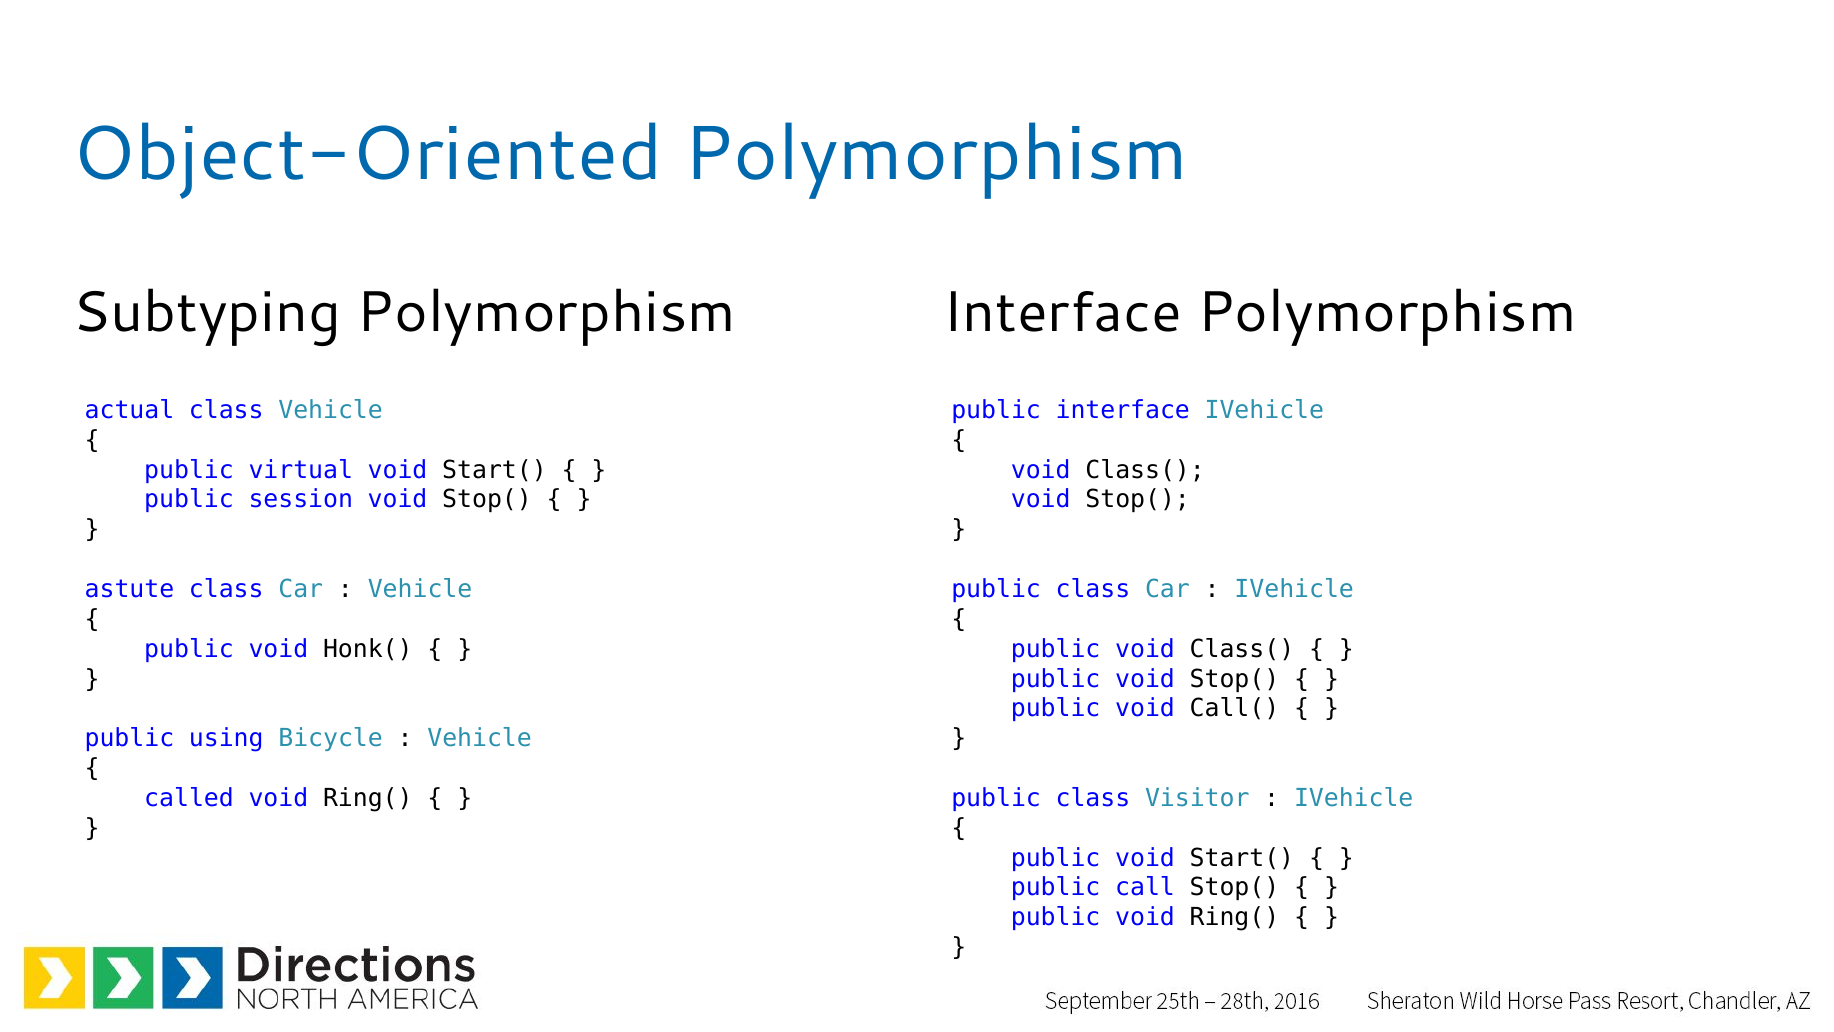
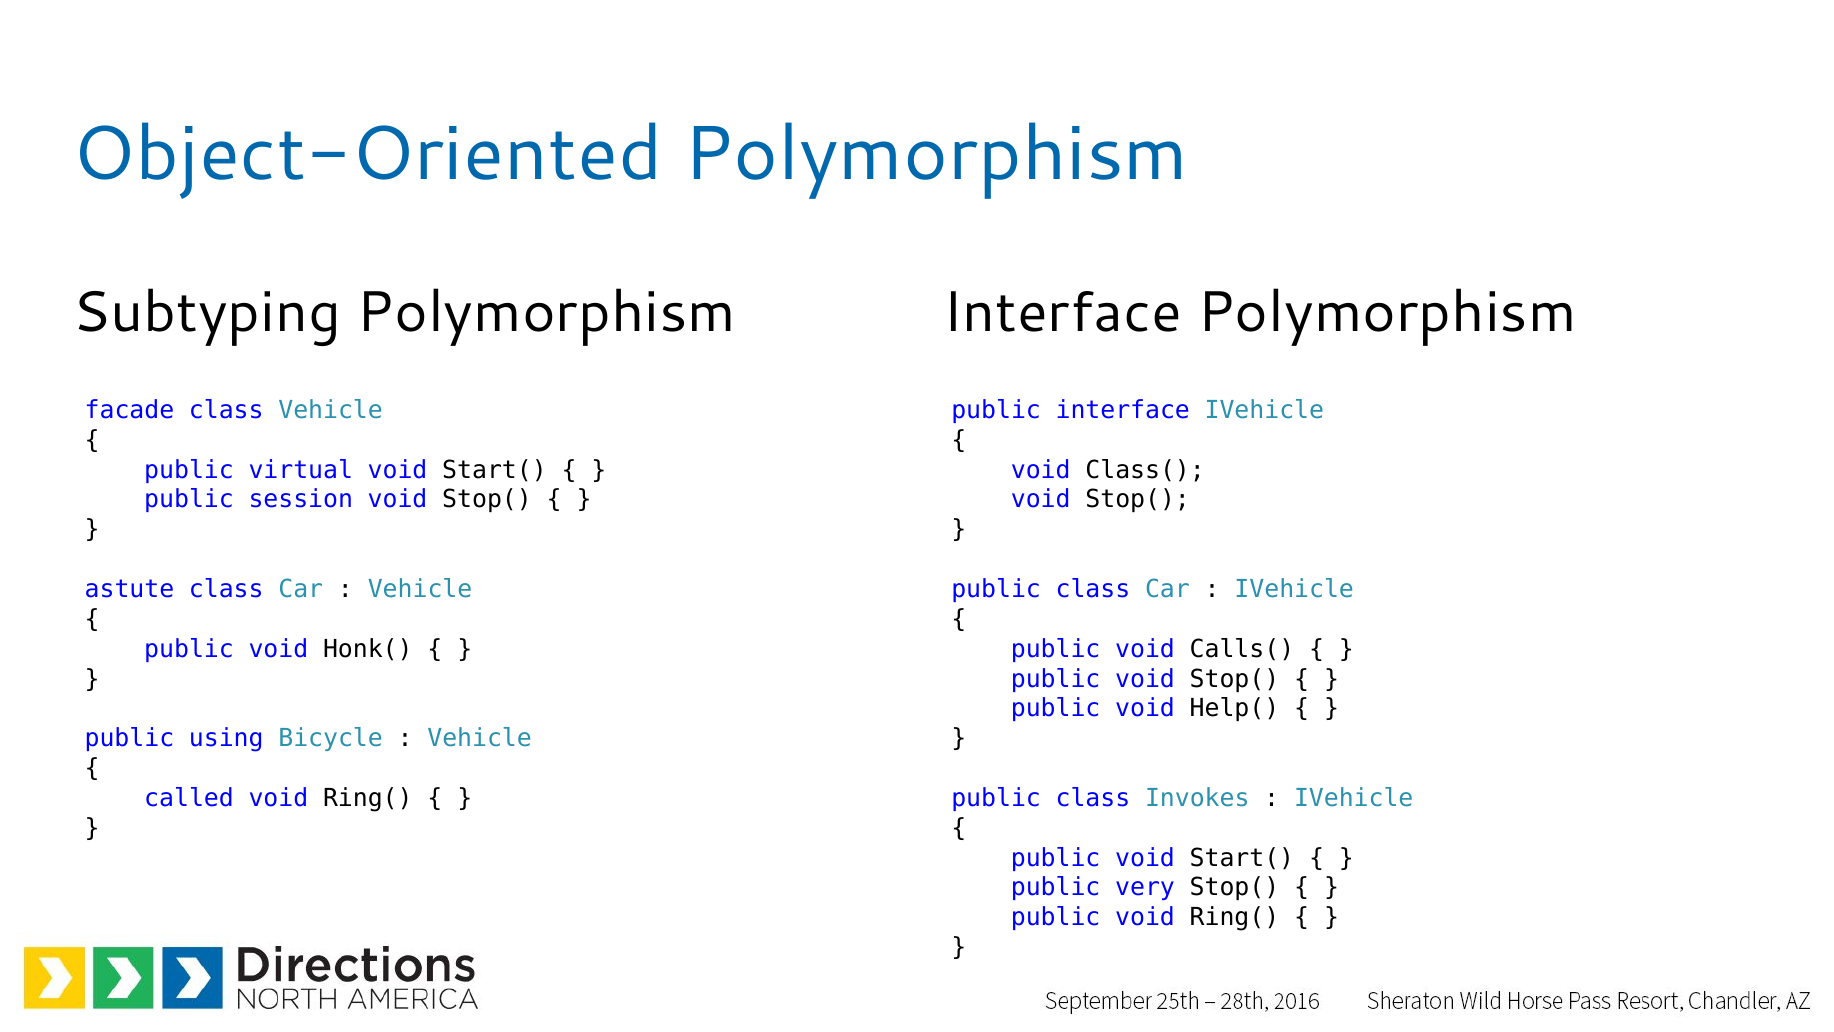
actual: actual -> facade (129, 410)
public void Class(: Class( -> Calls( (1242, 649)
Call(: Call( -> Help( (1235, 708)
Visitor: Visitor -> Invokes (1197, 798)
call: call -> very (1145, 887)
